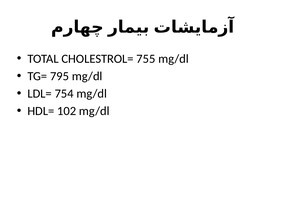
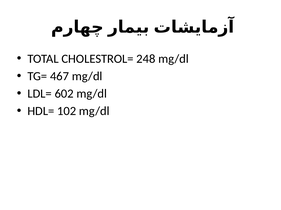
755: 755 -> 248 (146, 59)
795: 795 -> 467 (60, 76)
754: 754 -> 602 (64, 94)
